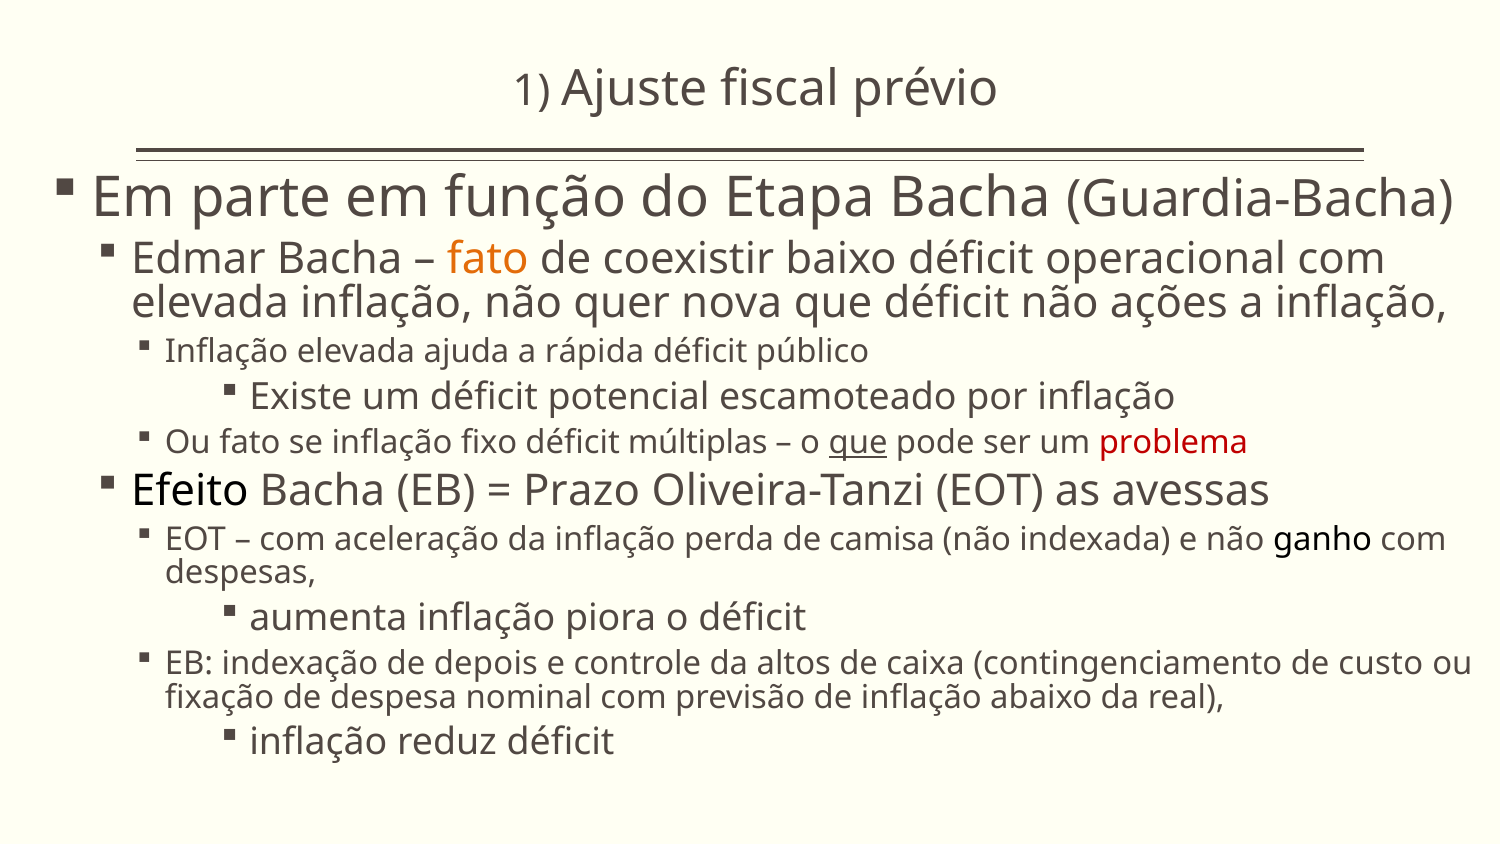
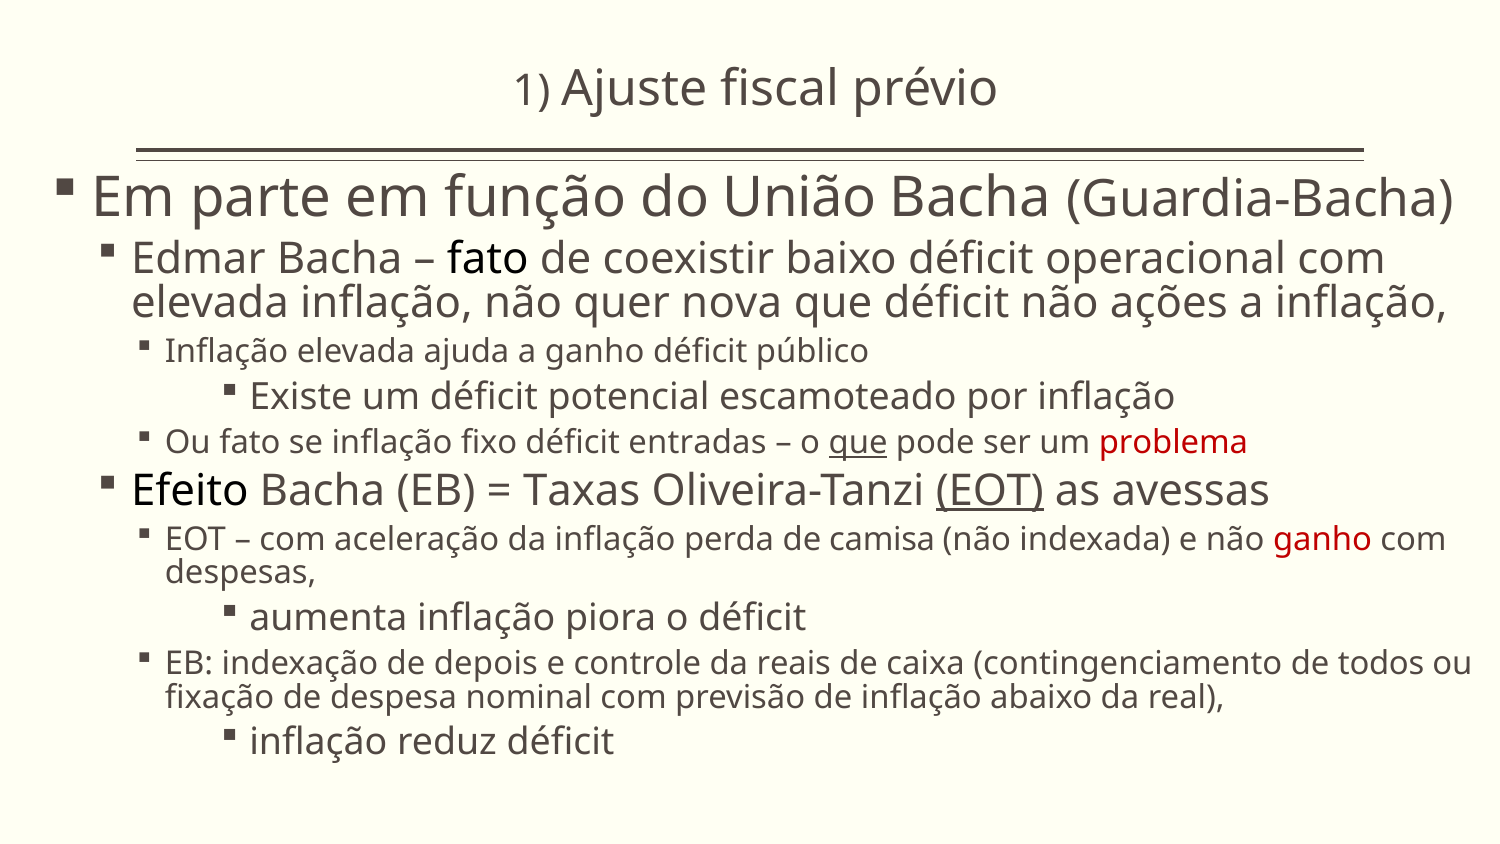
Etapa: Etapa -> União (800, 198)
fato colour: orange -> black (488, 259)
a rápida: rápida -> ganho (595, 352)
múltiplas: múltiplas -> entradas (697, 443)
Prazo: Prazo -> Taxas (582, 491)
EOT underline: none -> present (990, 491)
ganho colour: black -> red (1322, 539)
altos: altos -> reais (794, 663)
custo: custo -> todos (1381, 663)
